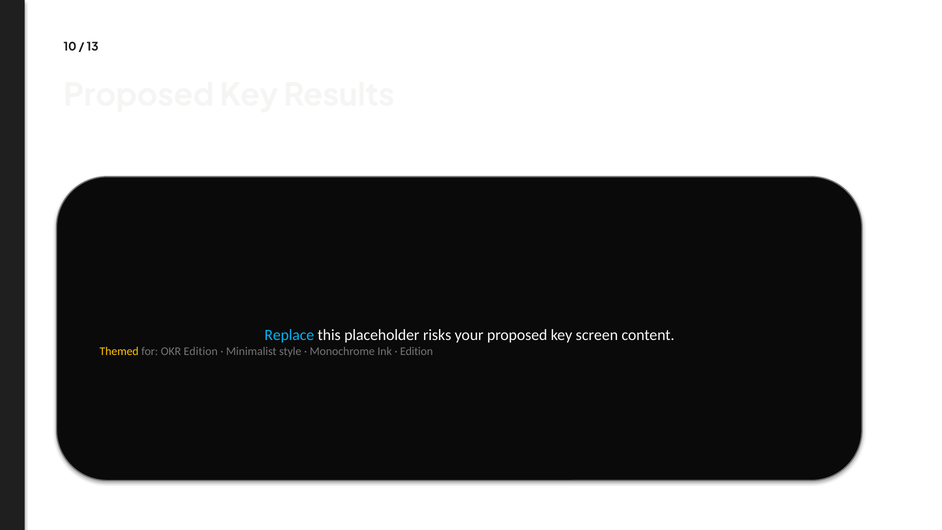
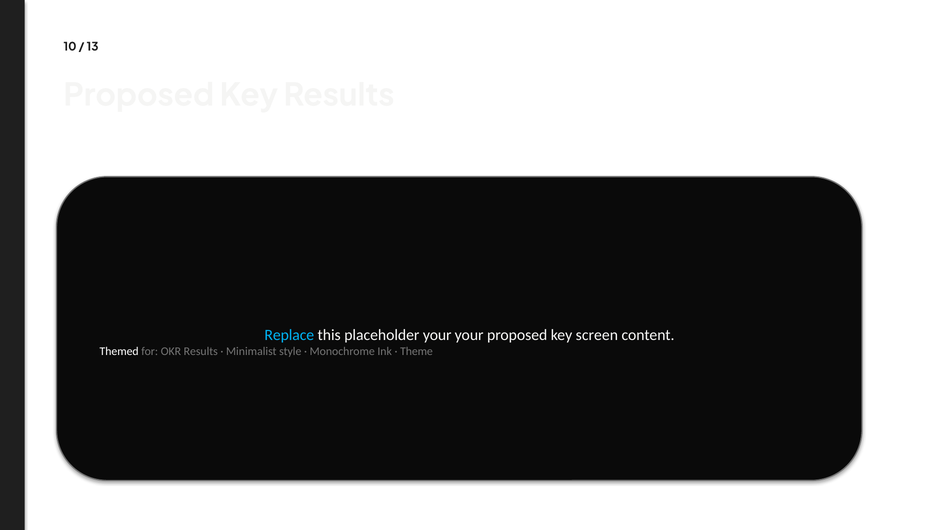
placeholder risks: risks -> your (437, 335)
Themed colour: yellow -> white (119, 351)
OKR Edition: Edition -> Results (201, 351)
Edition: Edition -> Theme (416, 351)
